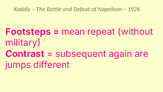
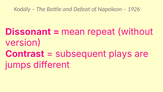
Footsteps: Footsteps -> Dissonant (28, 32)
military: military -> version (23, 43)
again: again -> plays (120, 54)
